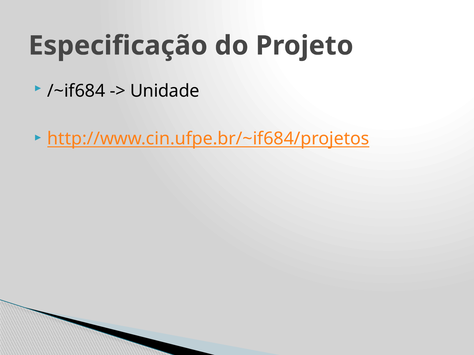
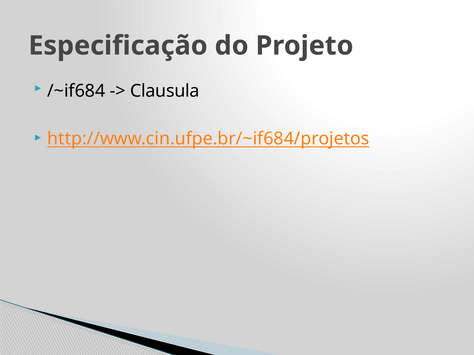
Unidade: Unidade -> Clausula (165, 91)
